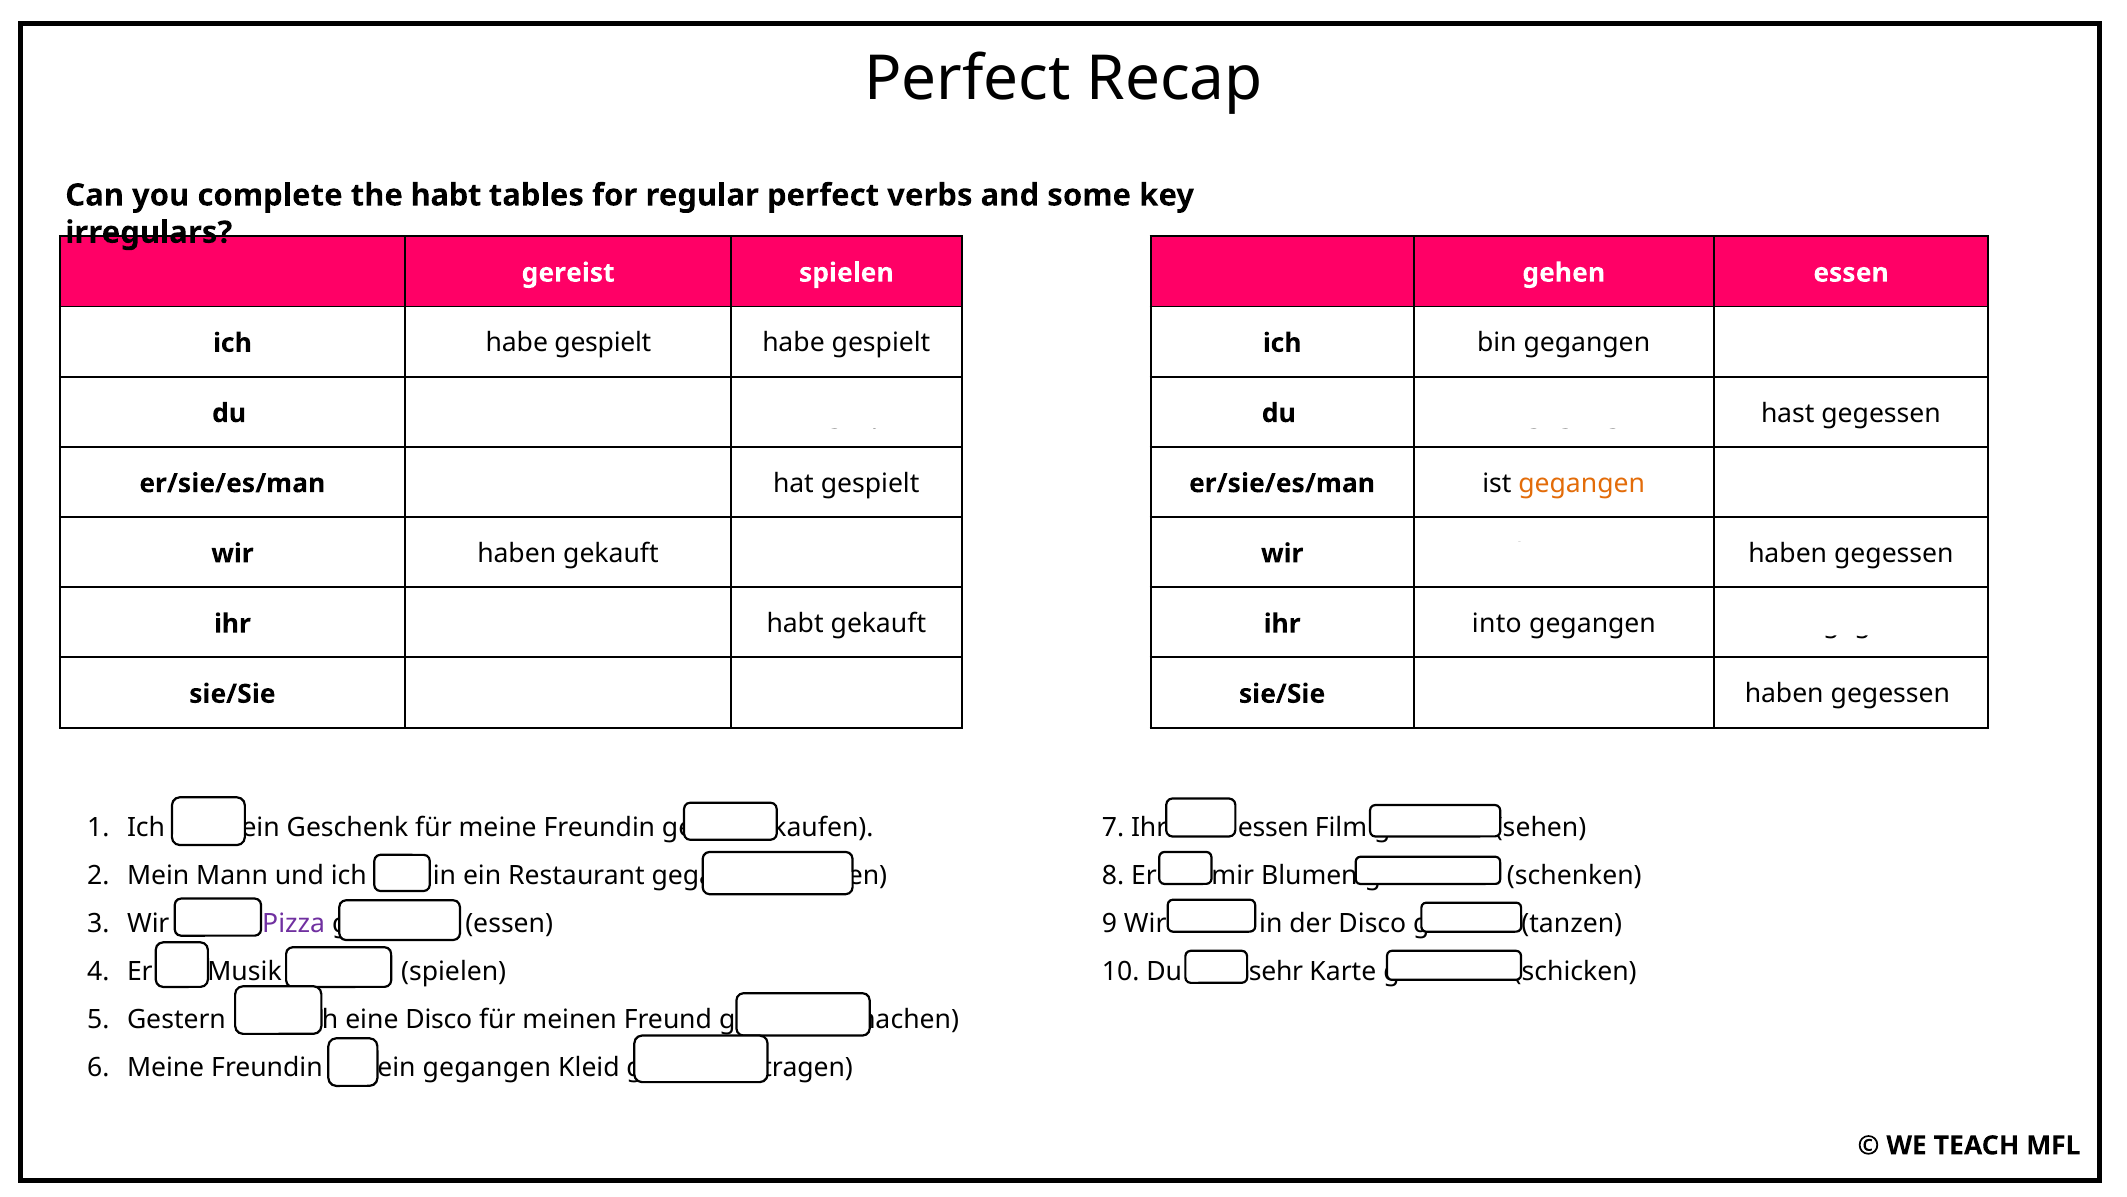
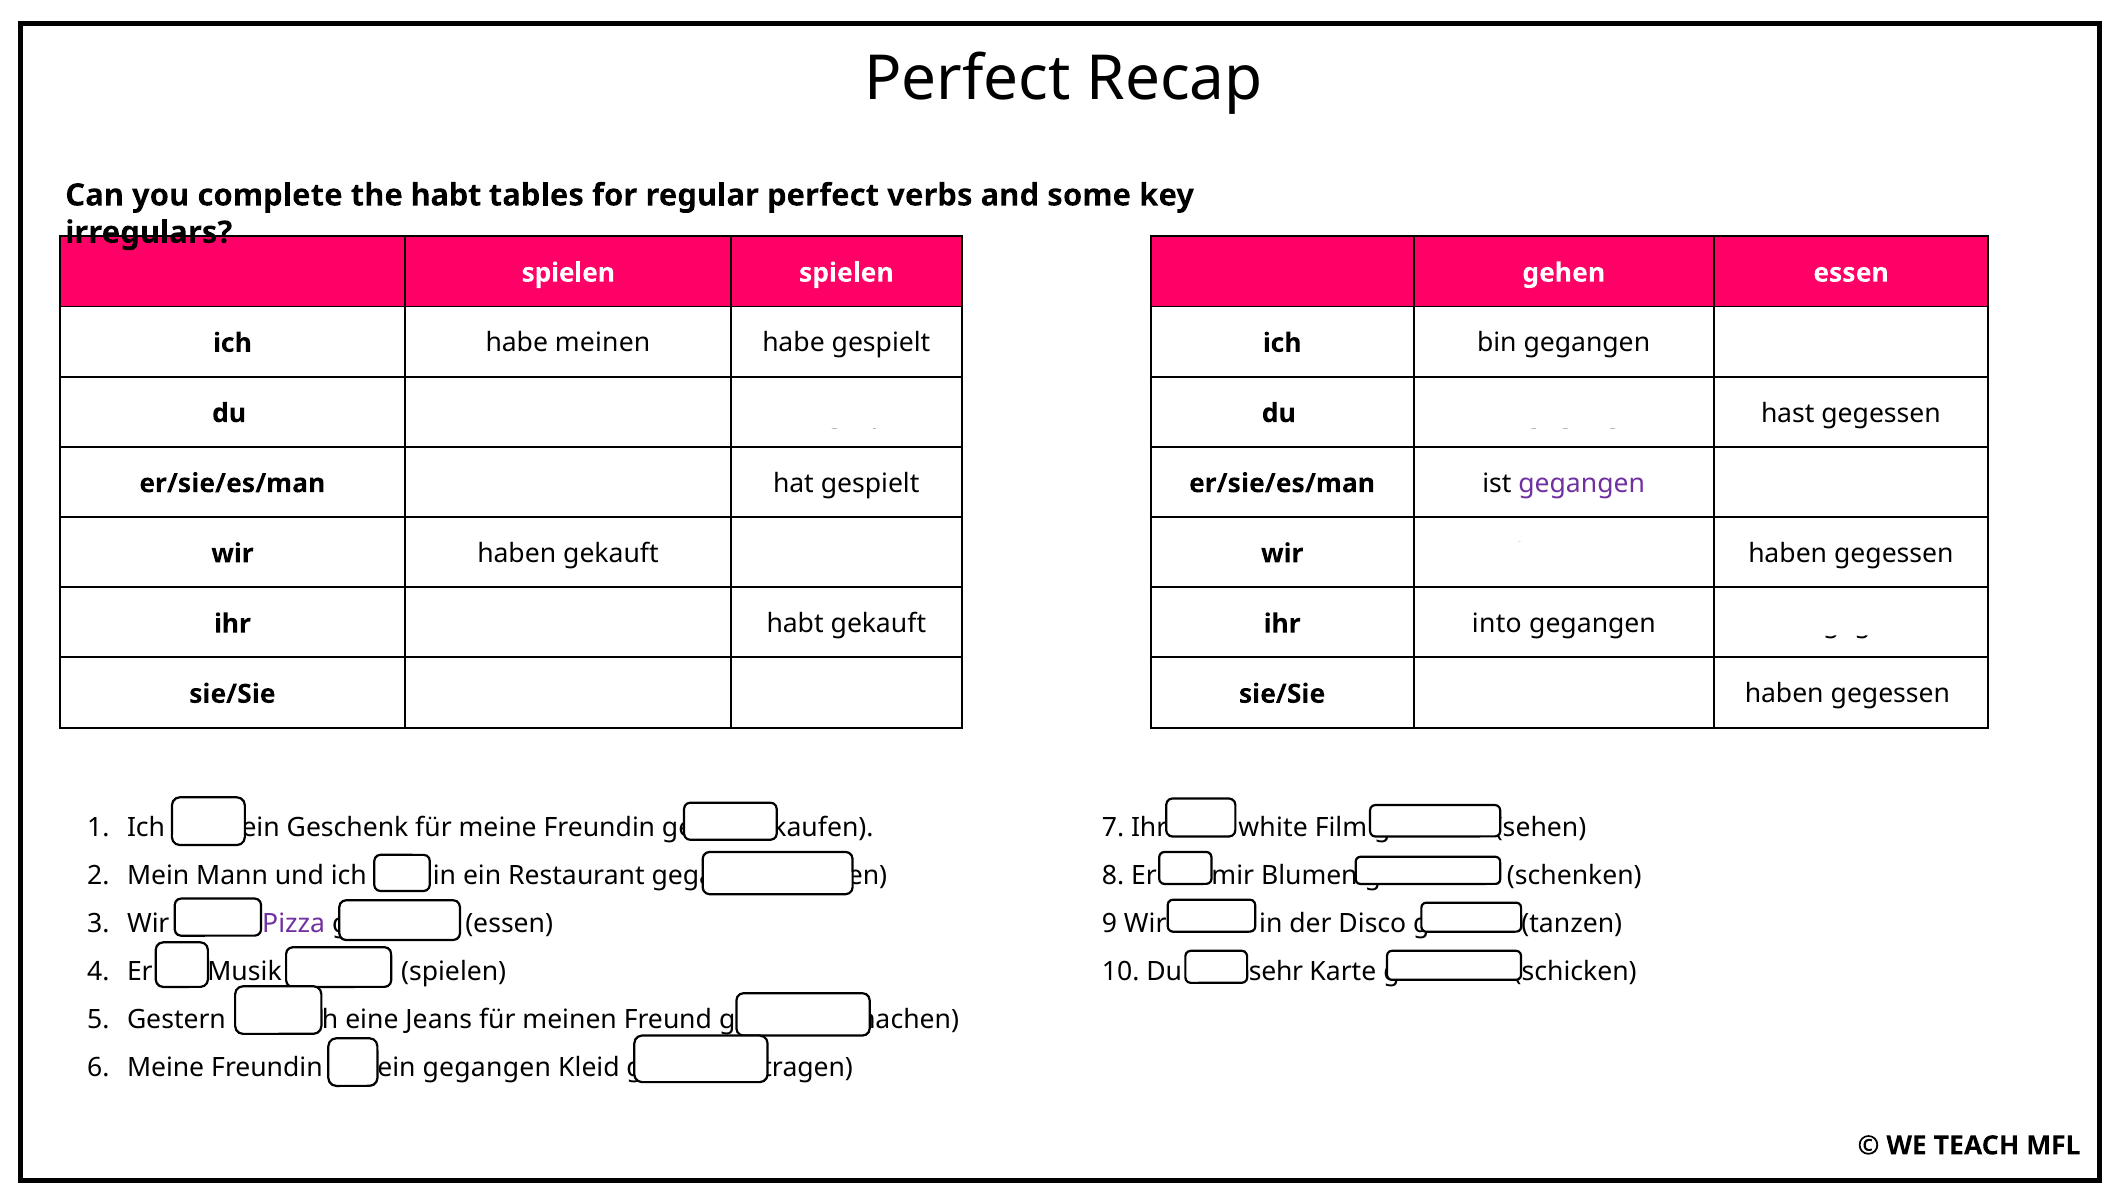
gereist: gereist -> spielen (568, 273)
ich habe gespielt: gespielt -> meinen (603, 343)
gegangen colour: orange -> purple (1582, 483)
essen: essen -> white (1273, 828)
eine Disco: Disco -> Jeans (439, 1019)
